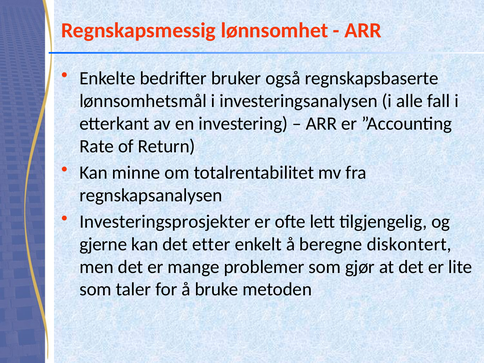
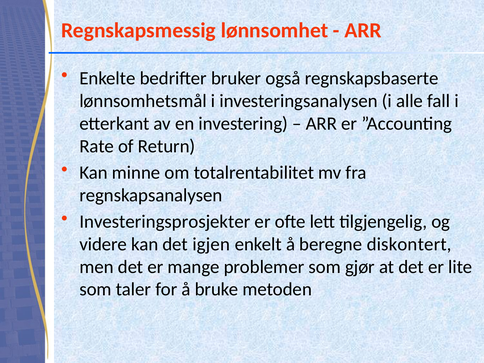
gjerne: gjerne -> videre (103, 244)
etter: etter -> igjen (211, 244)
